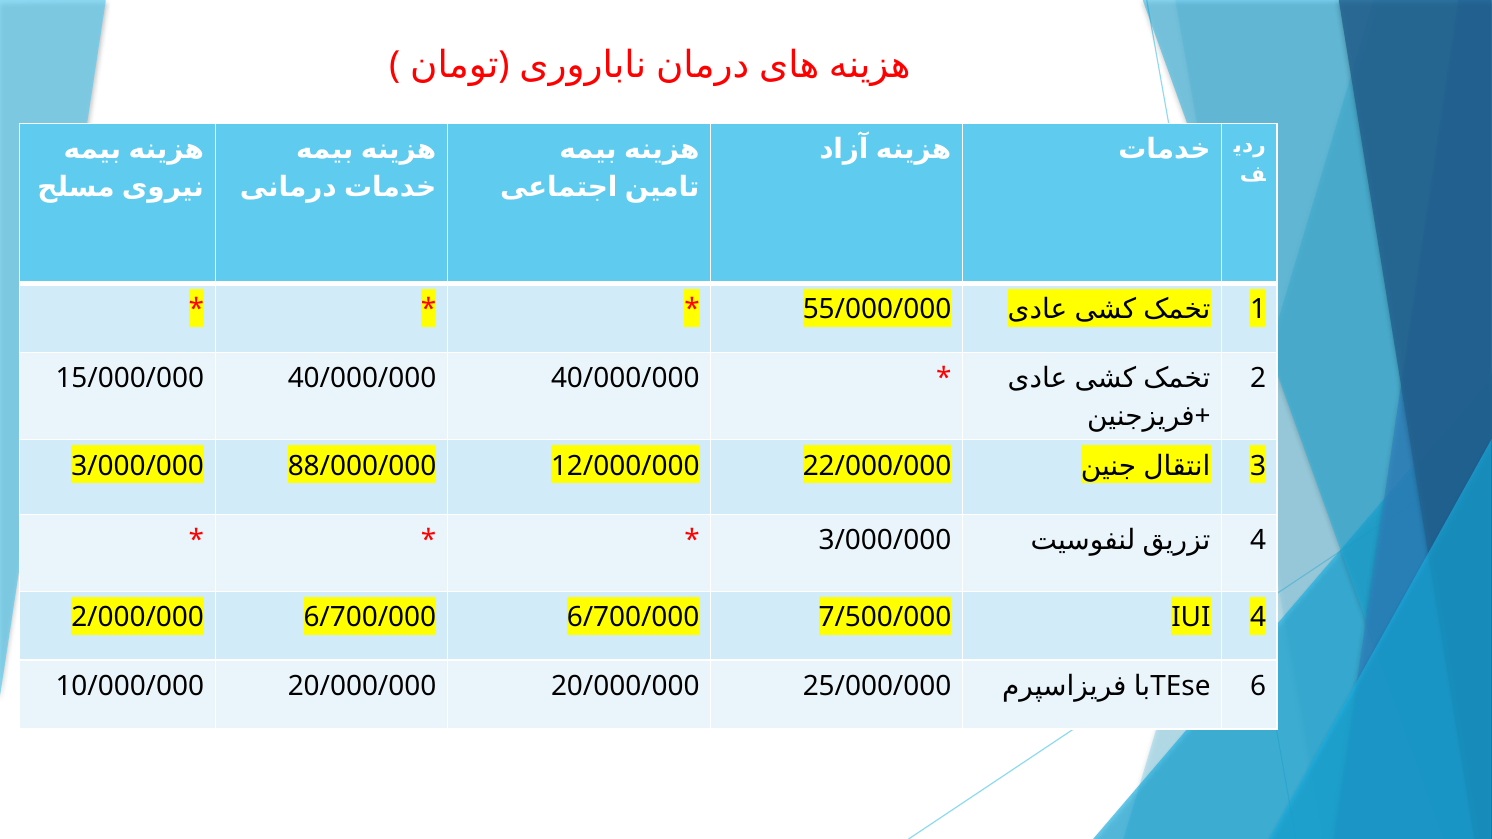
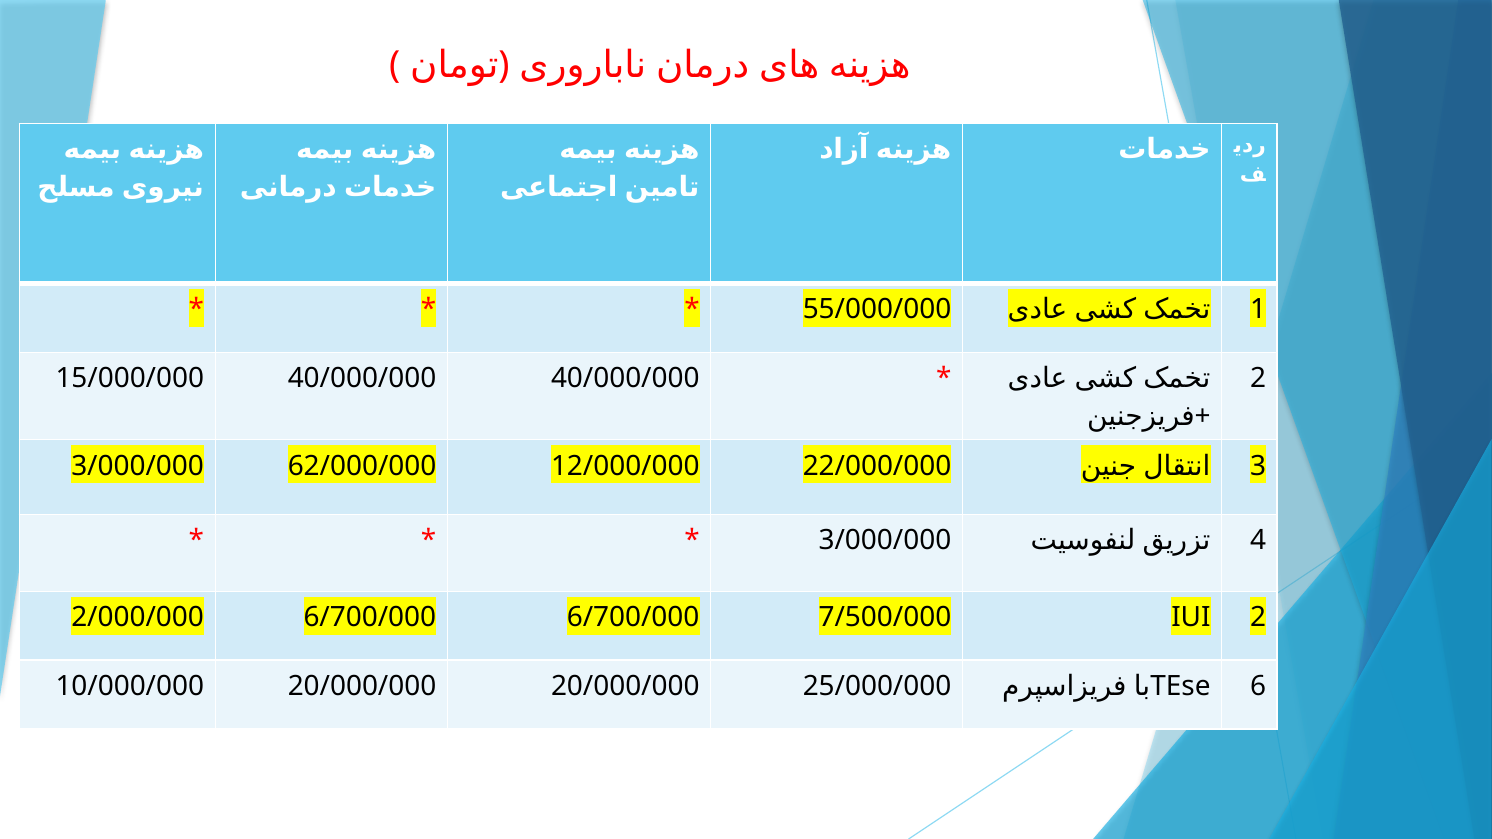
88/000/000: 88/000/000 -> 62/000/000 (362, 466)
IUI 4: 4 -> 2 (1258, 618)
